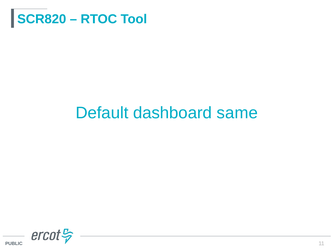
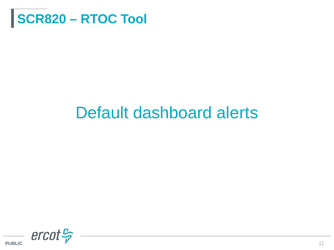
same: same -> alerts (237, 113)
